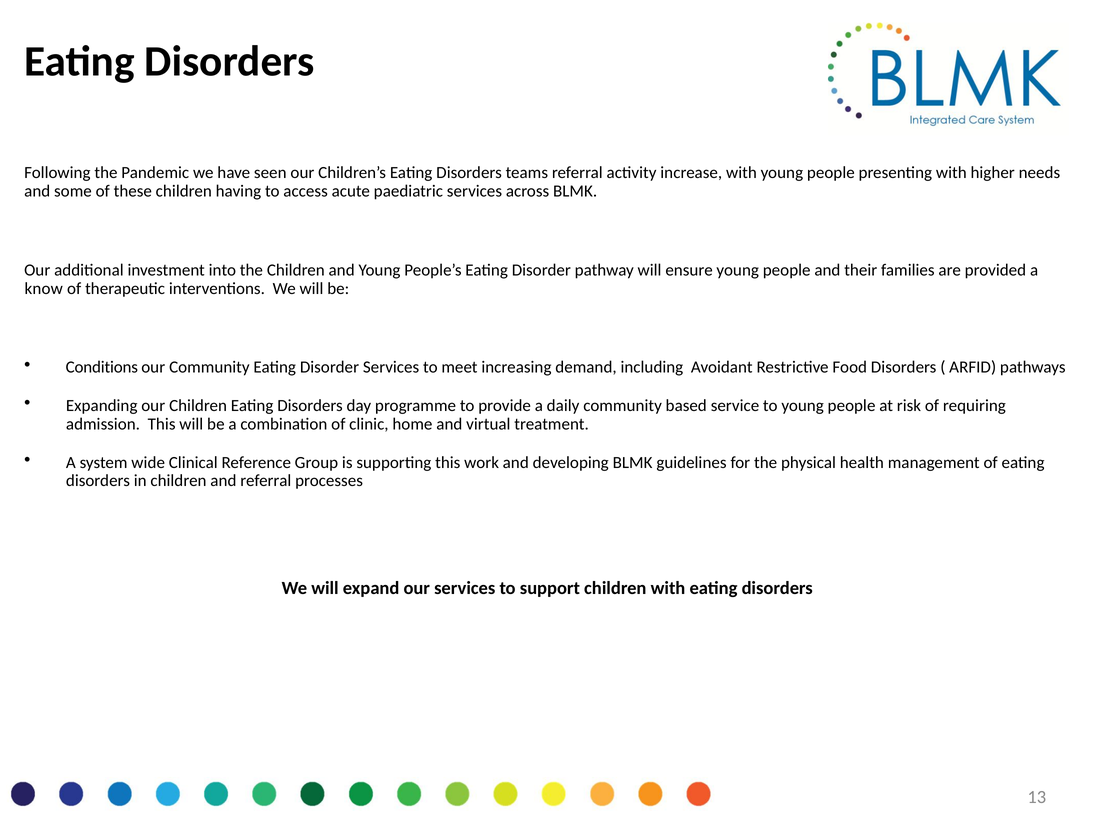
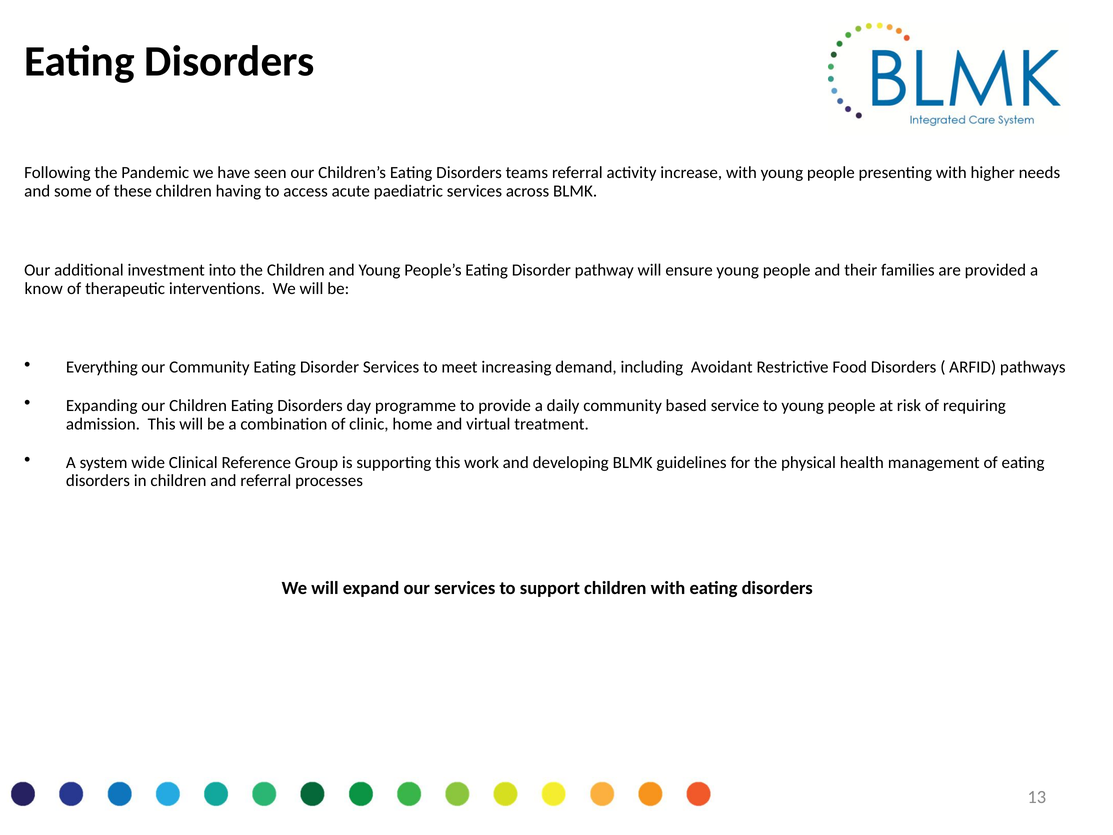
Conditions: Conditions -> Everything (102, 367)
